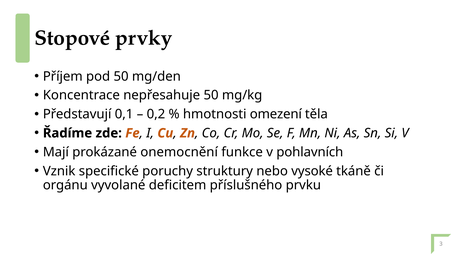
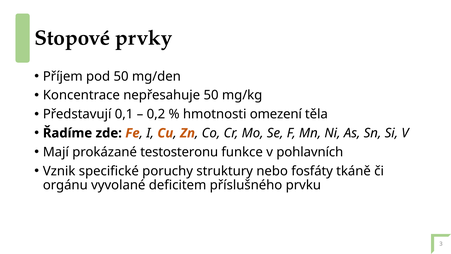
onemocnění: onemocnění -> testosteronu (179, 152)
vysoké: vysoké -> fosfáty (312, 171)
